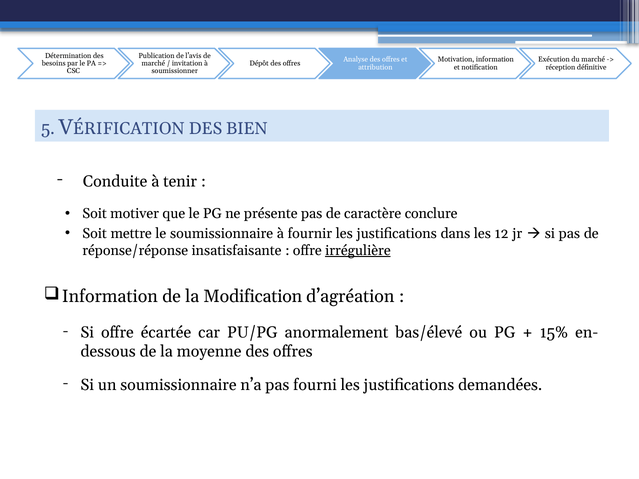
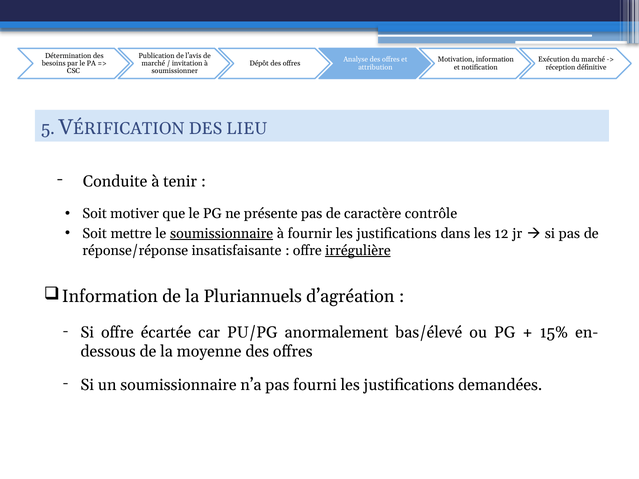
BIEN: BIEN -> LIEU (247, 129)
conclure: conclure -> contrôle (431, 214)
soumissionnaire underline: none -> present (222, 234)
Modification: Modification -> Pluriannuels (253, 297)
